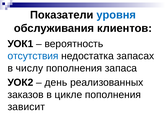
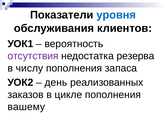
отсутствия colour: blue -> purple (33, 56)
запасах: запасах -> резерва (135, 56)
зависит: зависит -> вашему (26, 106)
